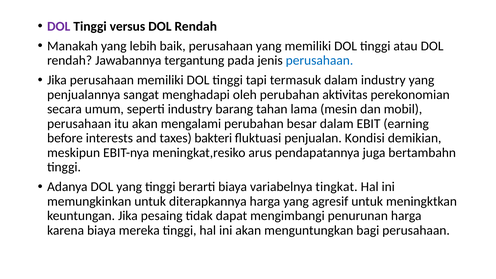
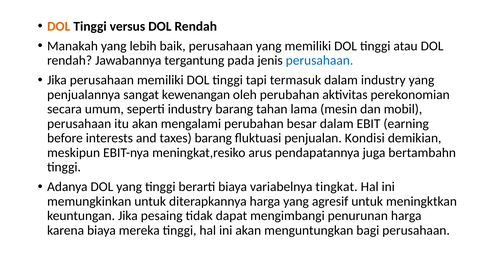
DOL colour: purple -> orange (59, 26)
menghadapi: menghadapi -> kewenangan (196, 95)
taxes bakteri: bakteri -> barang (213, 138)
